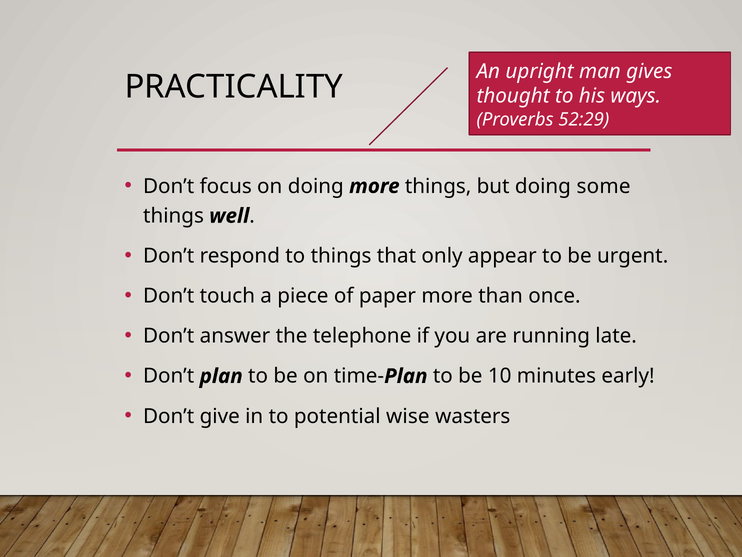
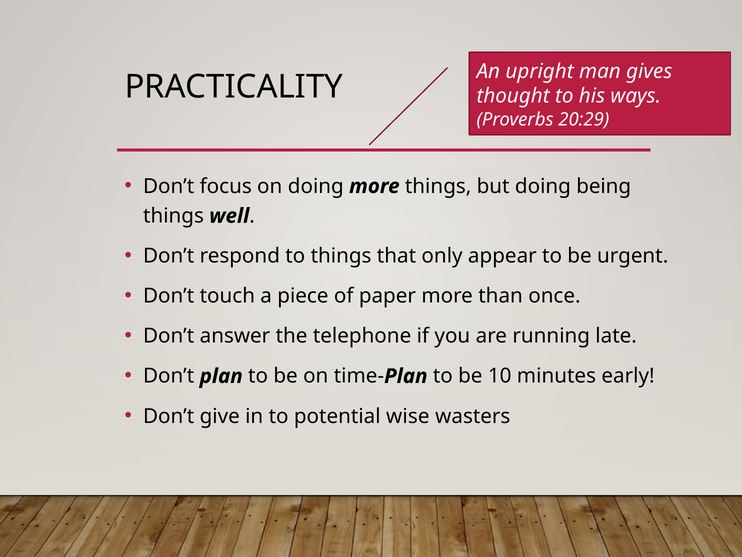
52:29: 52:29 -> 20:29 (584, 119)
some: some -> being (604, 186)
